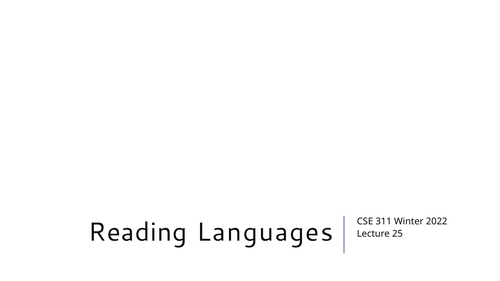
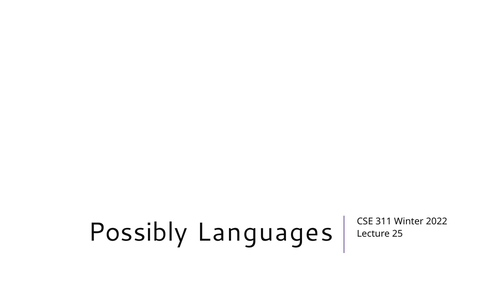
Reading: Reading -> Possibly (138, 232)
